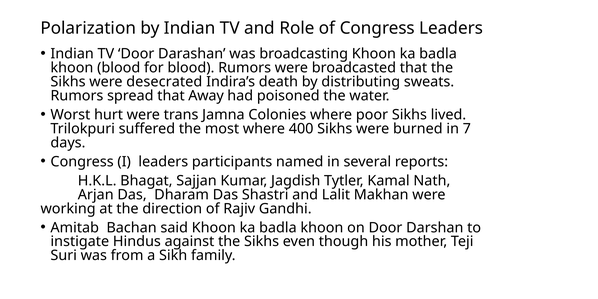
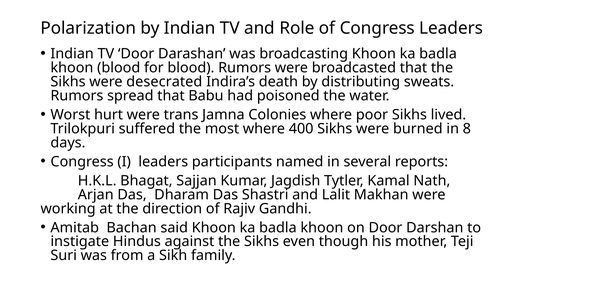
Away: Away -> Babu (206, 96)
7: 7 -> 8 (467, 129)
